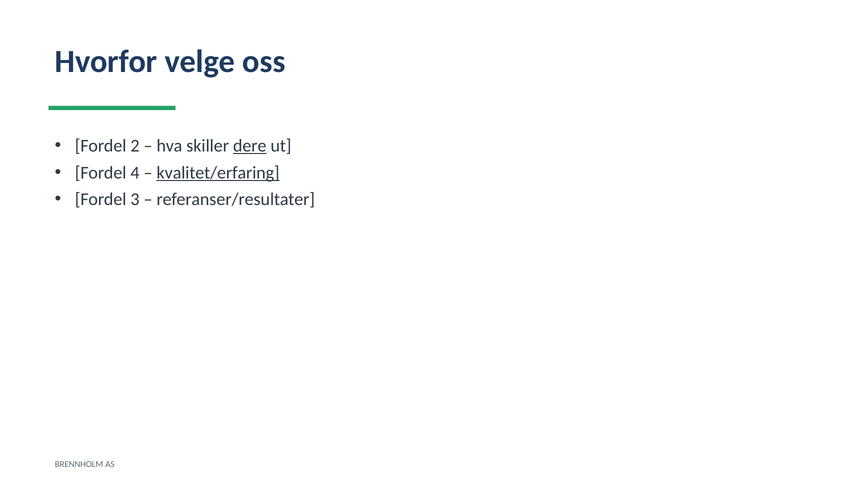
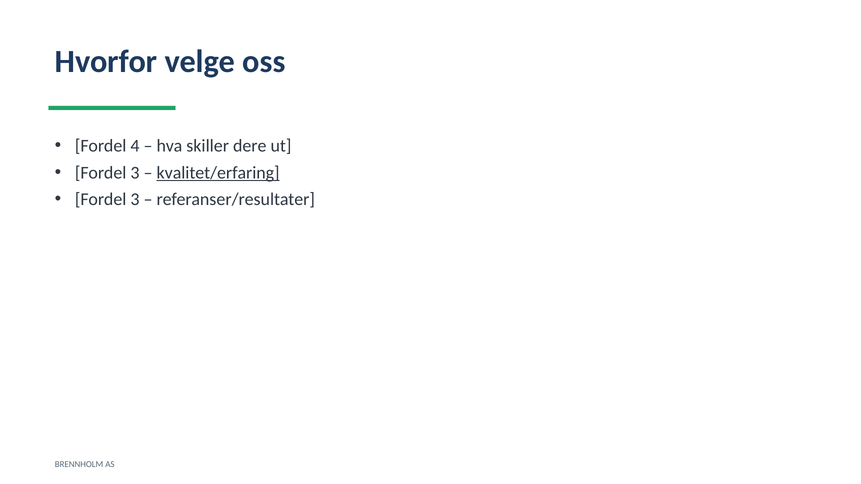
2: 2 -> 4 (135, 146)
dere underline: present -> none (250, 146)
4: 4 -> 3 (135, 173)
